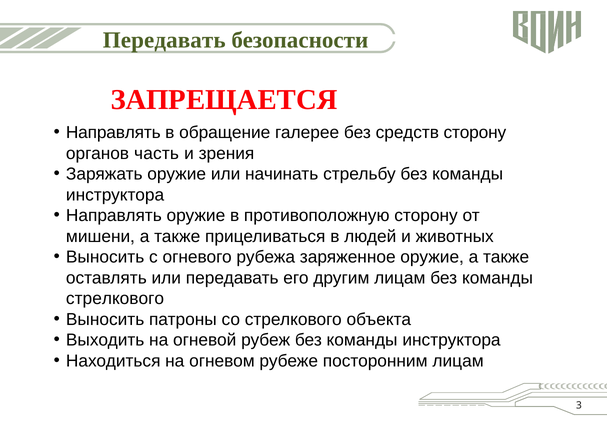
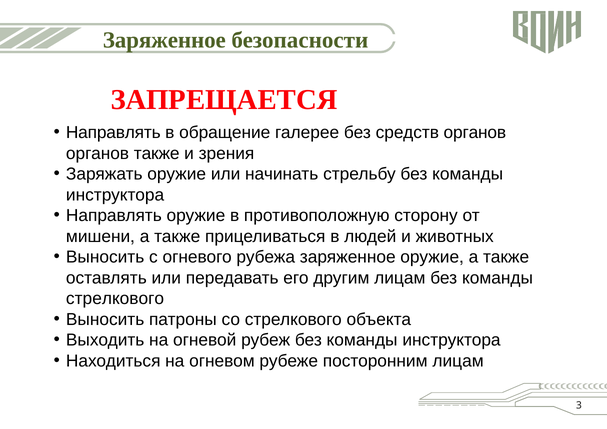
Передавать: Передавать -> Заряженное (164, 40)
средств сторону: сторону -> органов (475, 133)
органов часть: часть -> также (157, 153)
